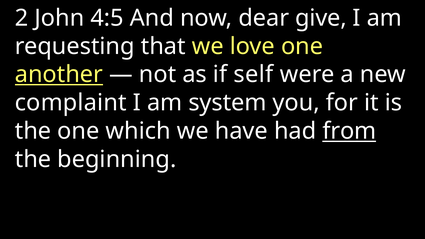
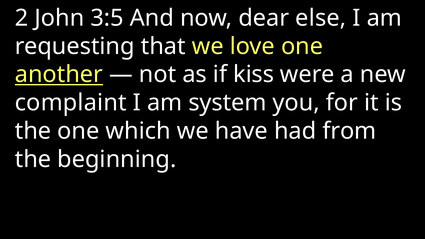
4:5: 4:5 -> 3:5 (107, 18)
give: give -> else (321, 18)
self: self -> kiss (254, 75)
from underline: present -> none (349, 131)
